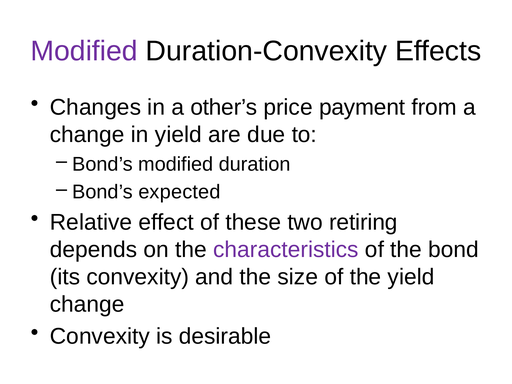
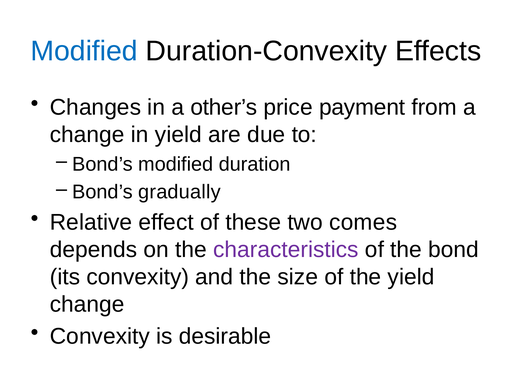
Modified colour: purple -> blue (84, 51)
expected: expected -> gradually (179, 192)
retiring: retiring -> comes (363, 222)
